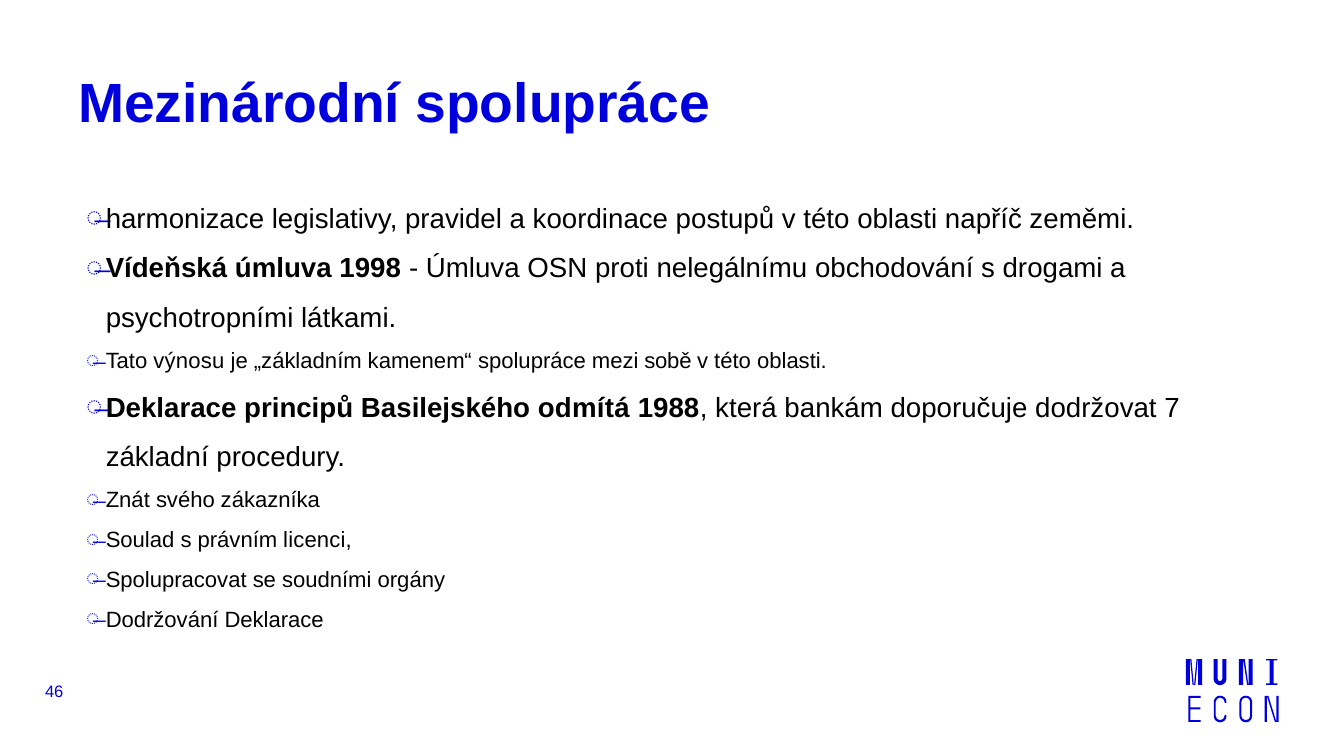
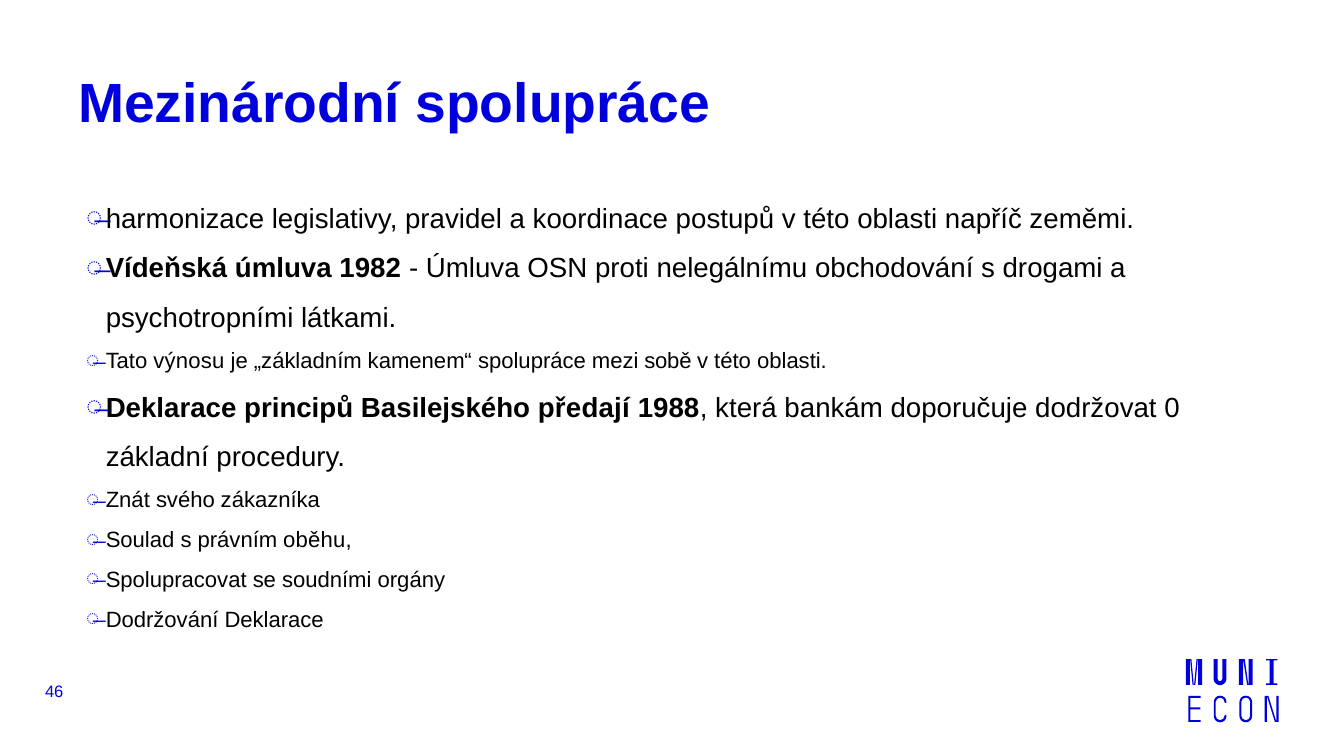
1998: 1998 -> 1982 (370, 269)
odmítá: odmítá -> předají (584, 408)
7: 7 -> 0 (1172, 408)
licenci: licenci -> oběhu (317, 541)
